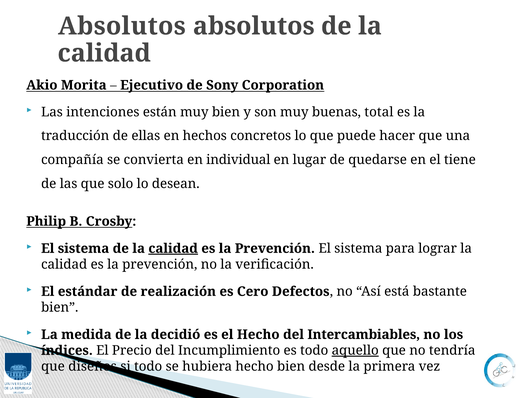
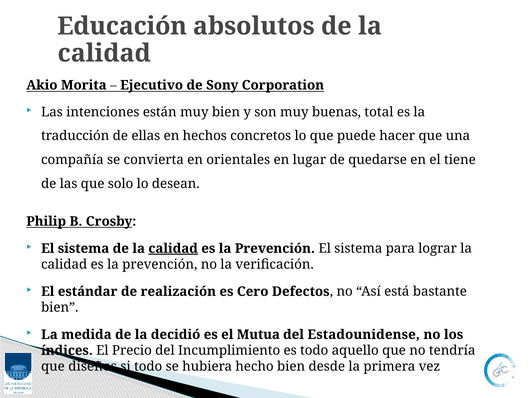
Absolutos: Absolutos -> Educación (122, 26)
individual: individual -> orientales (238, 160)
el Hecho: Hecho -> Mutua (258, 335)
Intercambiables: Intercambiables -> Estadounidense (364, 335)
aquello underline: present -> none (355, 351)
